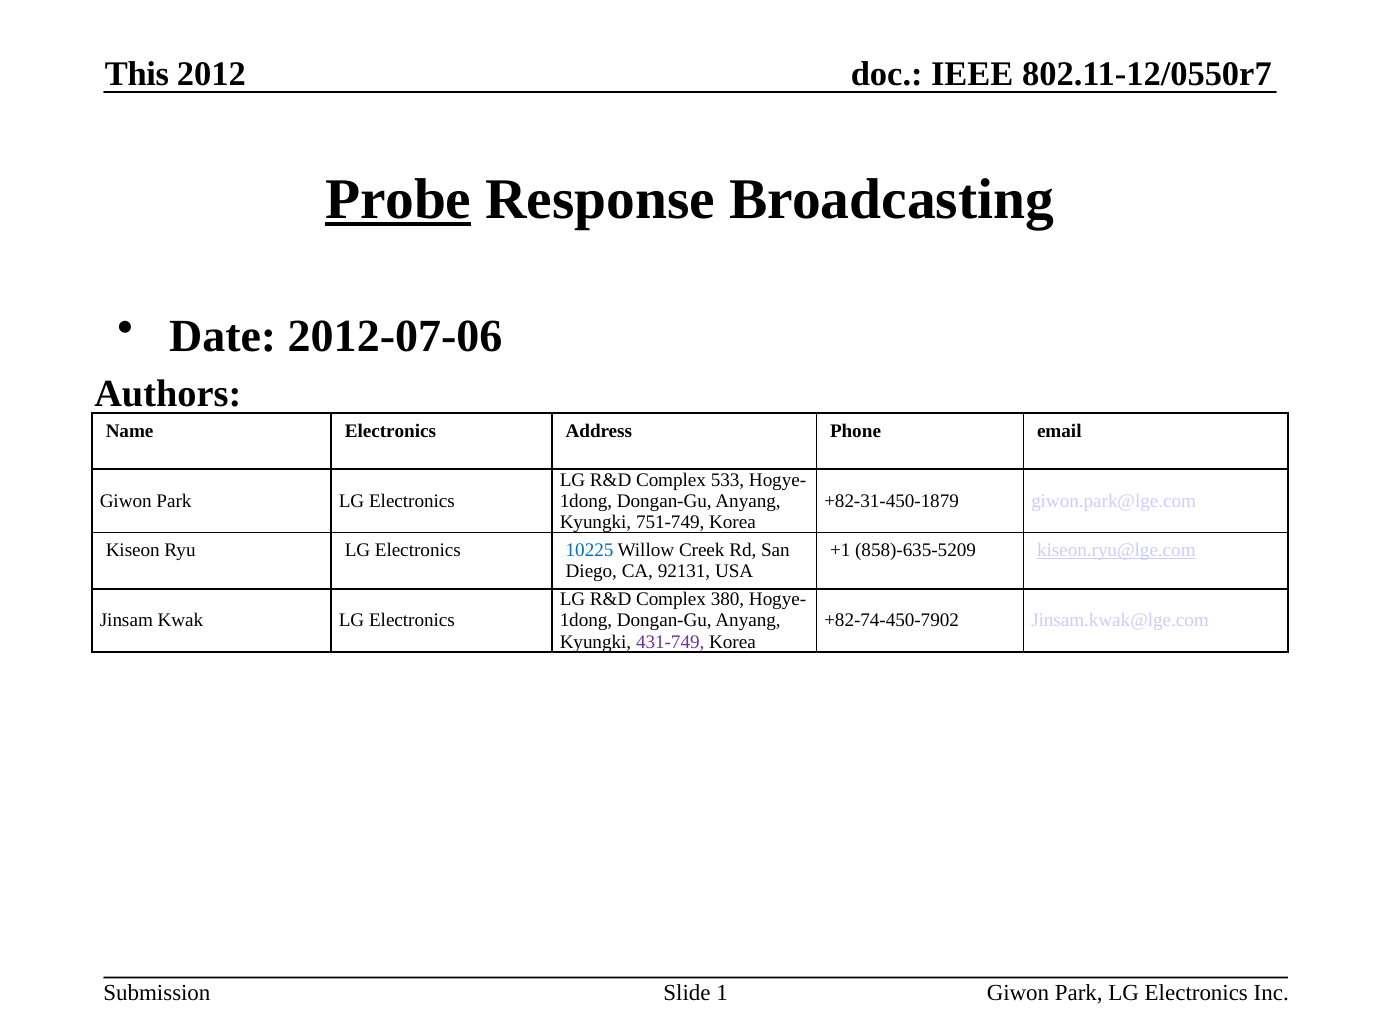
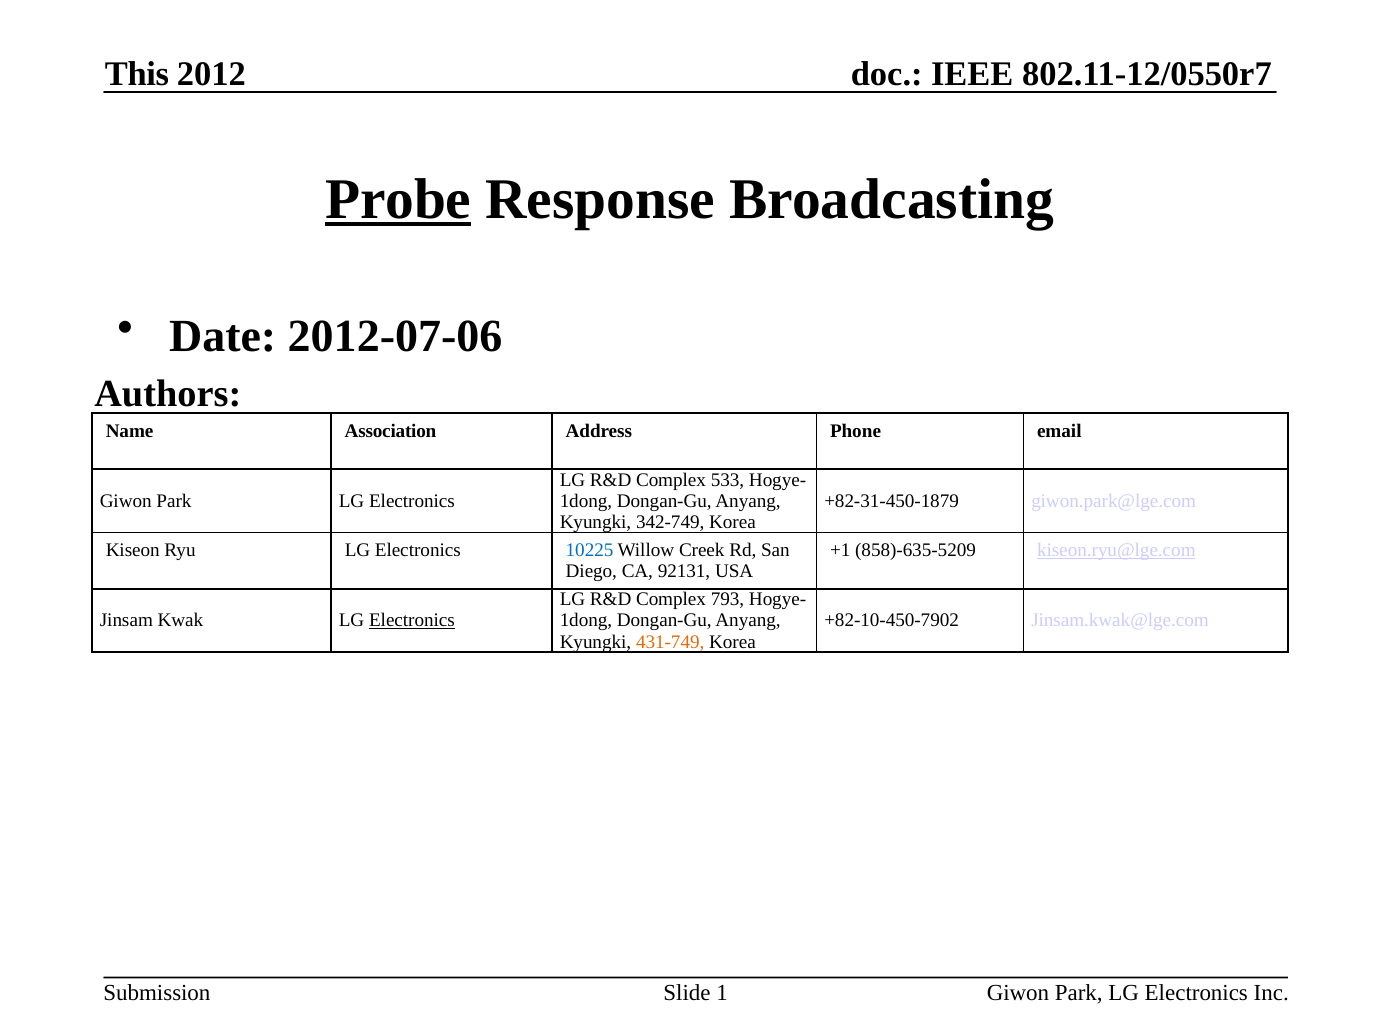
Name Electronics: Electronics -> Association (391, 431)
751-749: 751-749 -> 342-749 (670, 522)
380: 380 -> 793 (728, 599)
Electronics underline: none -> present (412, 621)
+82-74-450-7902: +82-74-450-7902 -> +82-10-450-7902 (892, 621)
431-749 colour: purple -> orange (670, 642)
